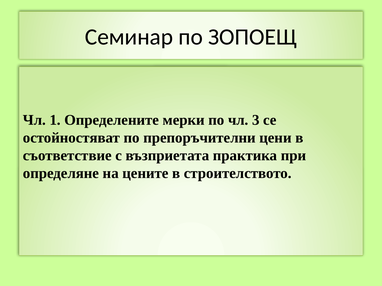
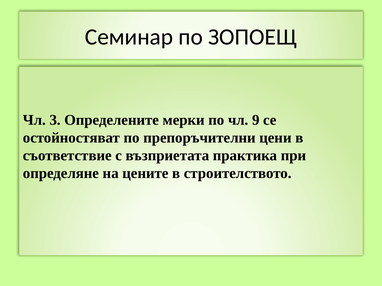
1: 1 -> 3 (55, 120)
3: 3 -> 9 (256, 120)
